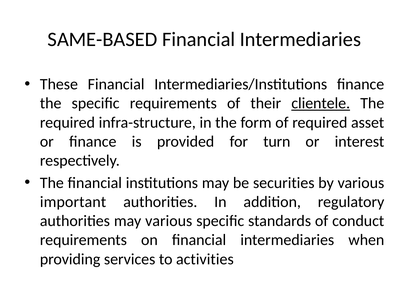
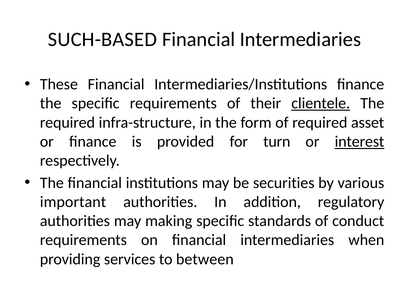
SAME-BASED: SAME-BASED -> SUCH-BASED (102, 39)
interest underline: none -> present (360, 141)
may various: various -> making (169, 221)
activities: activities -> between (205, 259)
